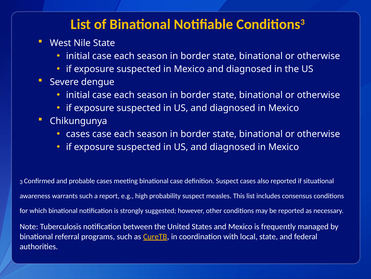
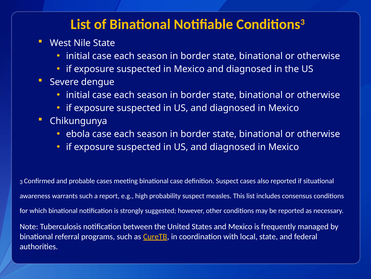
cases: cases -> ebola (78, 134)
